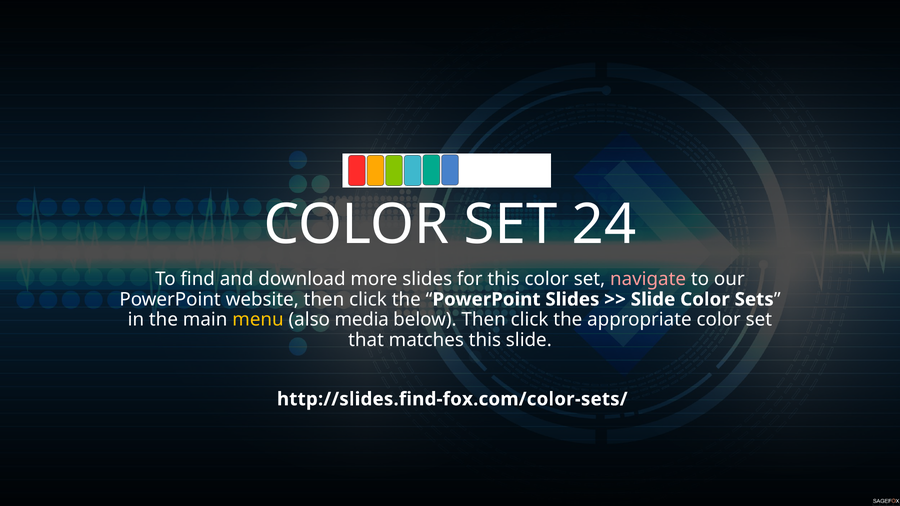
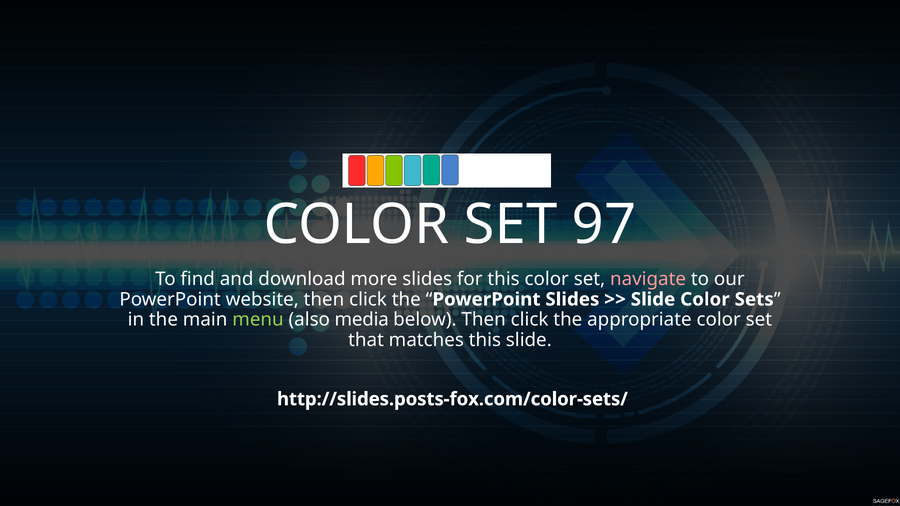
24: 24 -> 97 (604, 225)
menu colour: yellow -> light green (258, 320)
http://slides.find-fox.com/color-sets/: http://slides.find-fox.com/color-sets/ -> http://slides.posts-fox.com/color-sets/ (452, 399)
